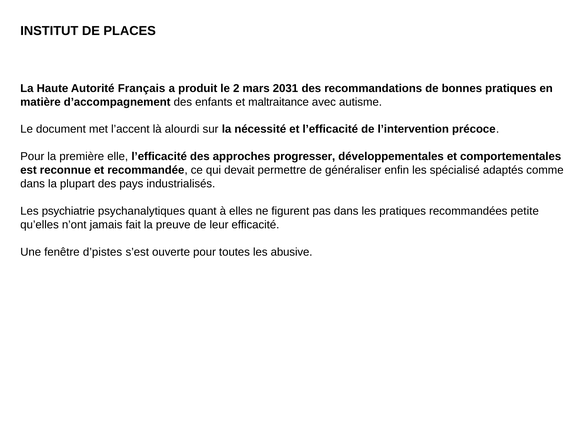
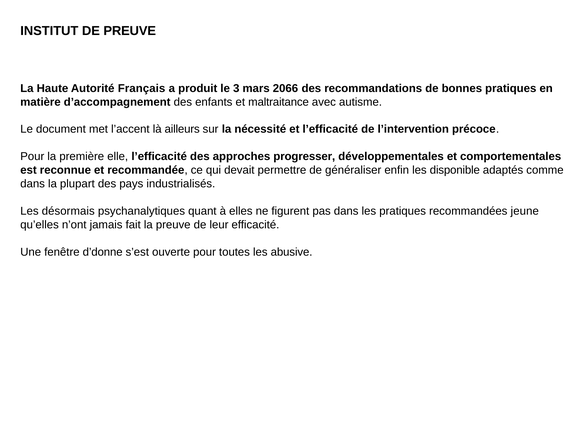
DE PLACES: PLACES -> PREUVE (130, 31)
2: 2 -> 3 (236, 88)
2031: 2031 -> 2066 (285, 88)
alourdi: alourdi -> ailleurs (182, 129)
spécialisé: spécialisé -> disponible (455, 170)
psychiatrie: psychiatrie -> désormais (68, 211)
petite: petite -> jeune (525, 211)
d’pistes: d’pistes -> d’donne (103, 252)
